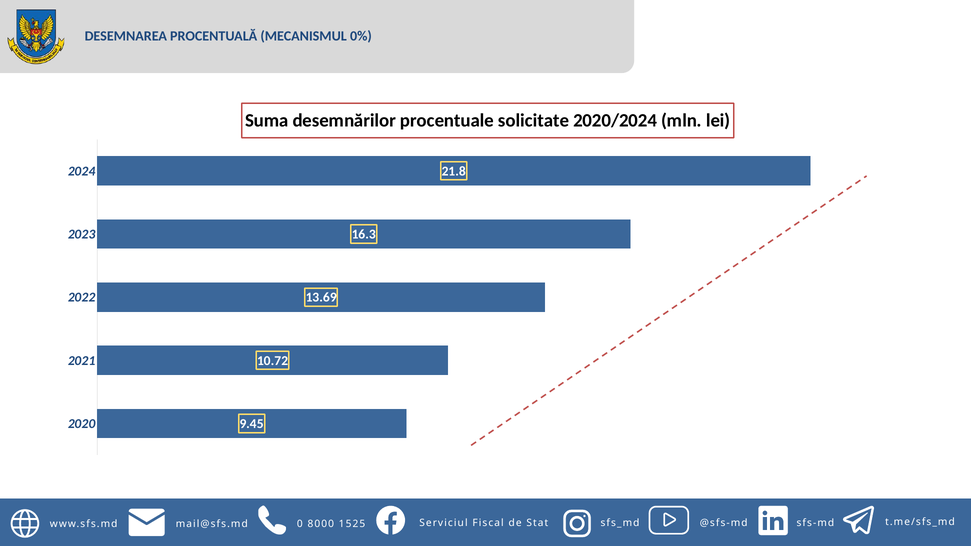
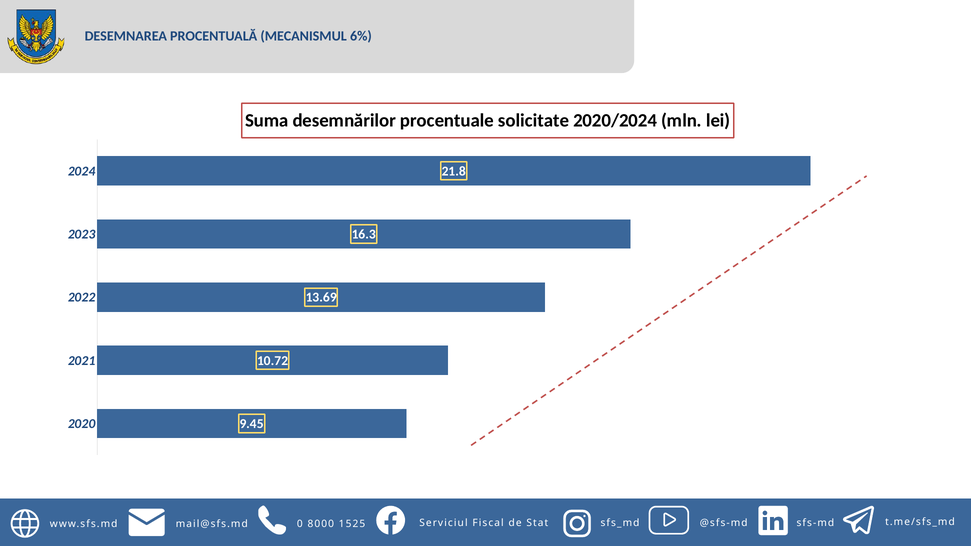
0%: 0% -> 6% (361, 36)
